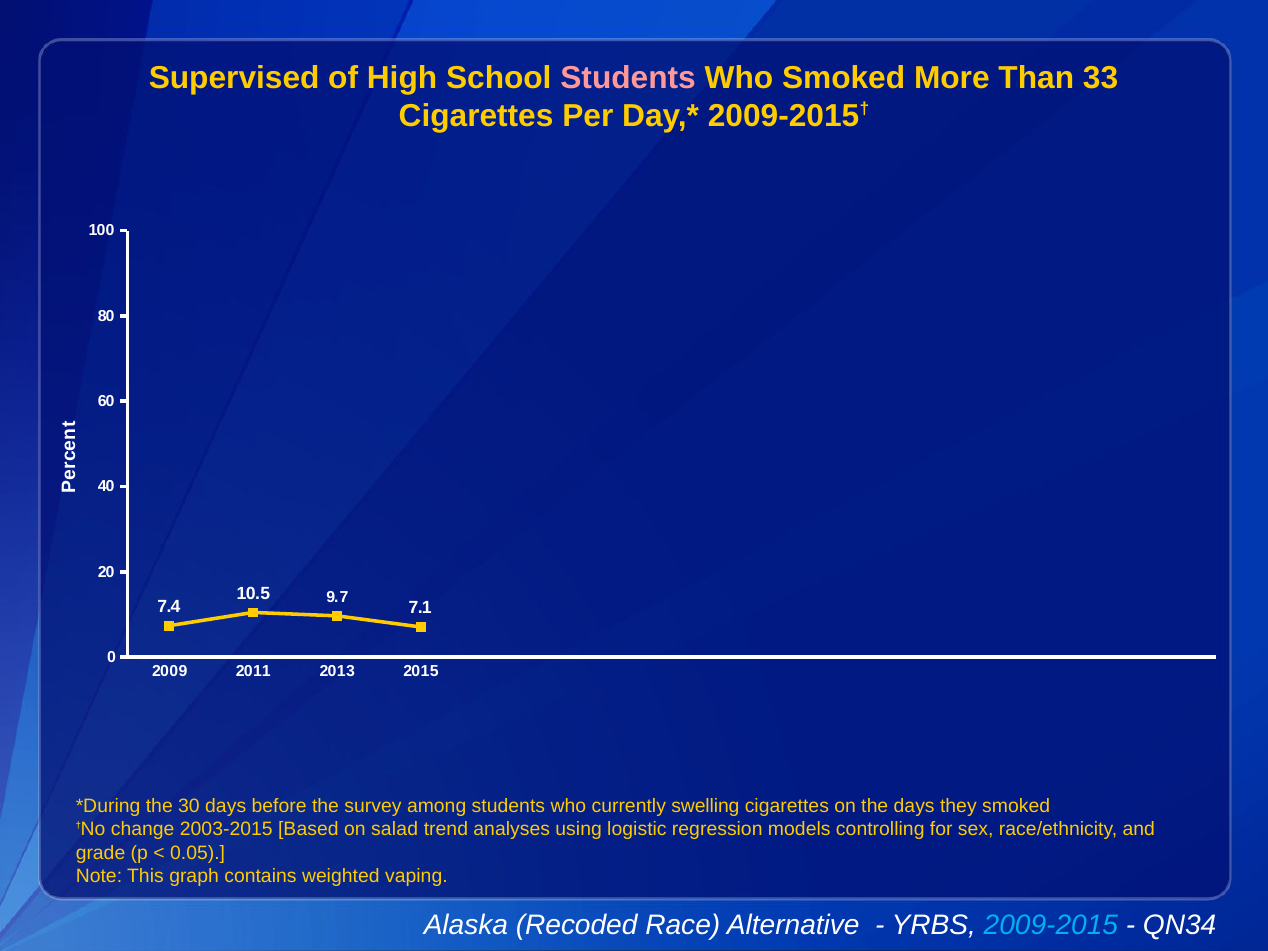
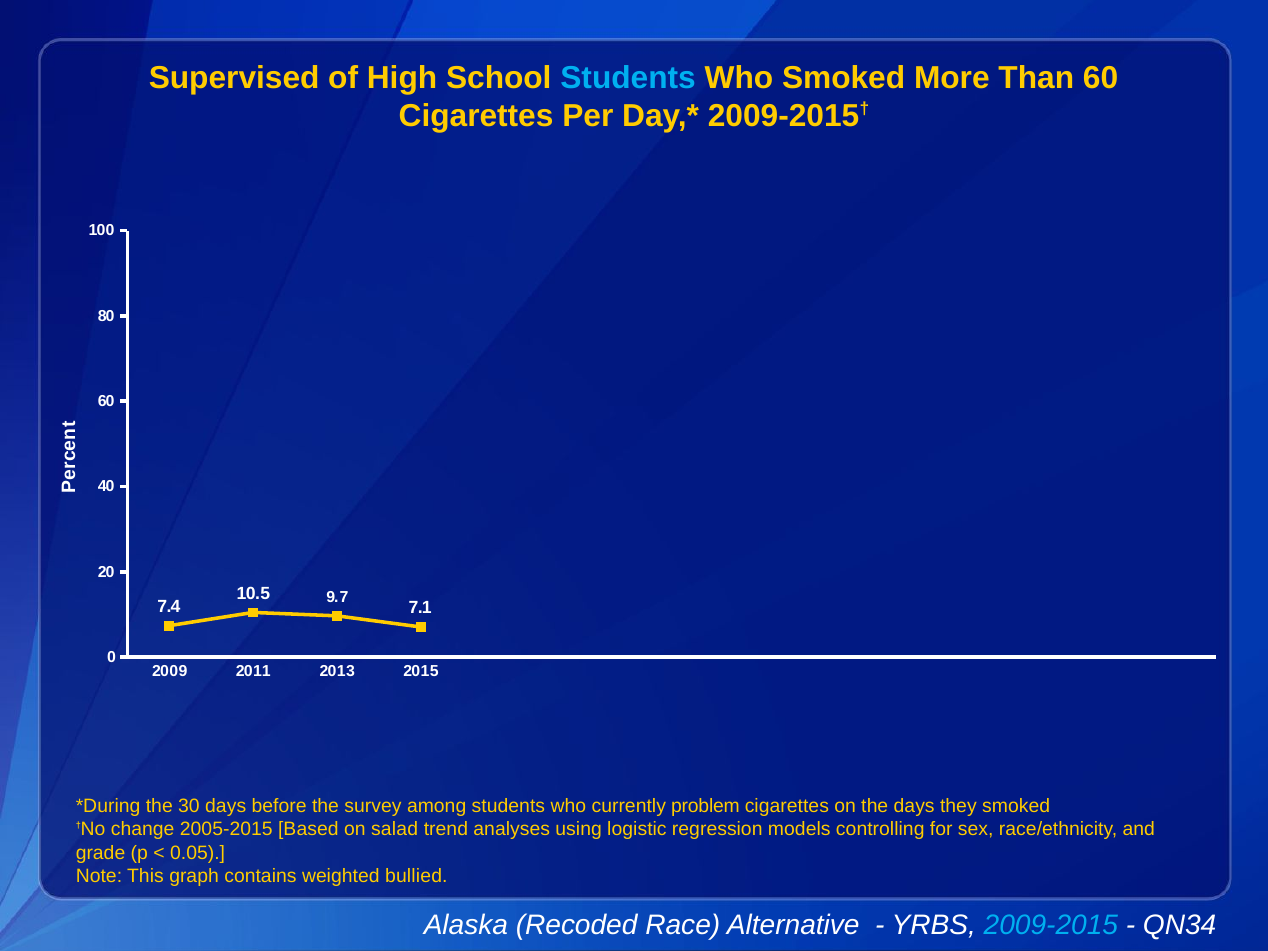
Students colour: pink -> light blue (628, 78)
Than 33: 33 -> 60 (1101, 78)
swelling: swelling -> problem (705, 806)
2003-2015: 2003-2015 -> 2005-2015 (226, 830)
vaping: vaping -> bullied (416, 876)
